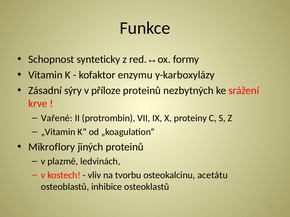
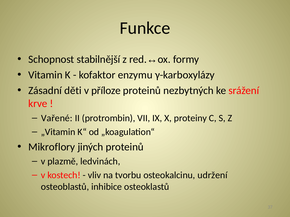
synteticky: synteticky -> stabilnější (98, 59)
sýry: sýry -> děti (73, 91)
acetátu: acetátu -> udržení (213, 176)
